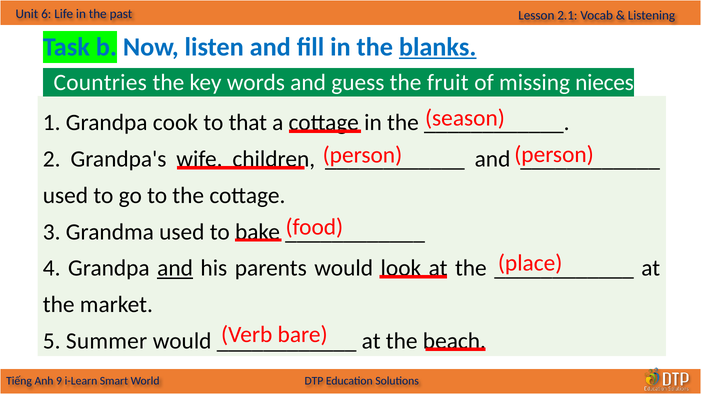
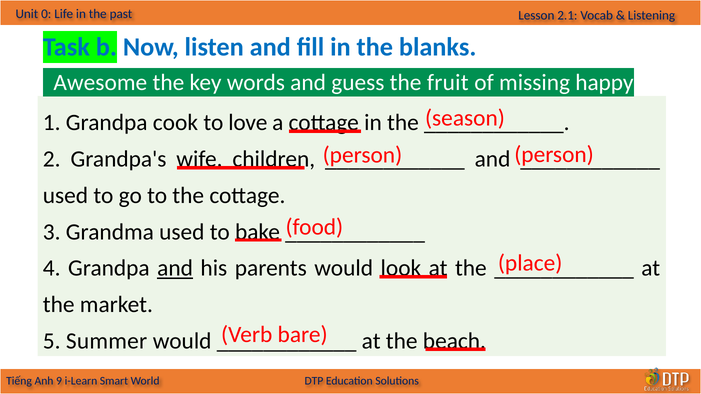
6: 6 -> 0 (46, 14)
blanks underline: present -> none (438, 47)
Countries: Countries -> Awesome (100, 82)
nieces: nieces -> happy (604, 82)
that: that -> love (248, 123)
